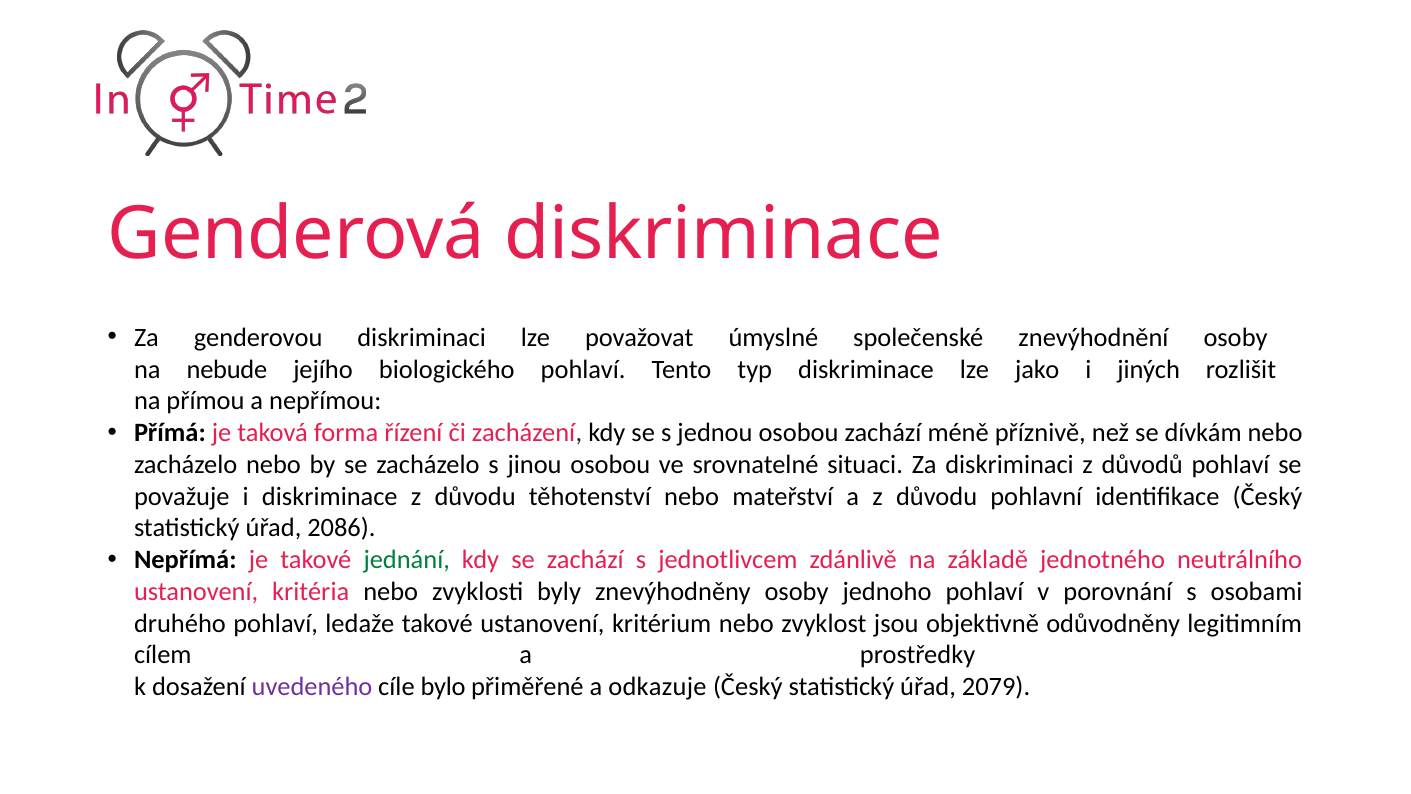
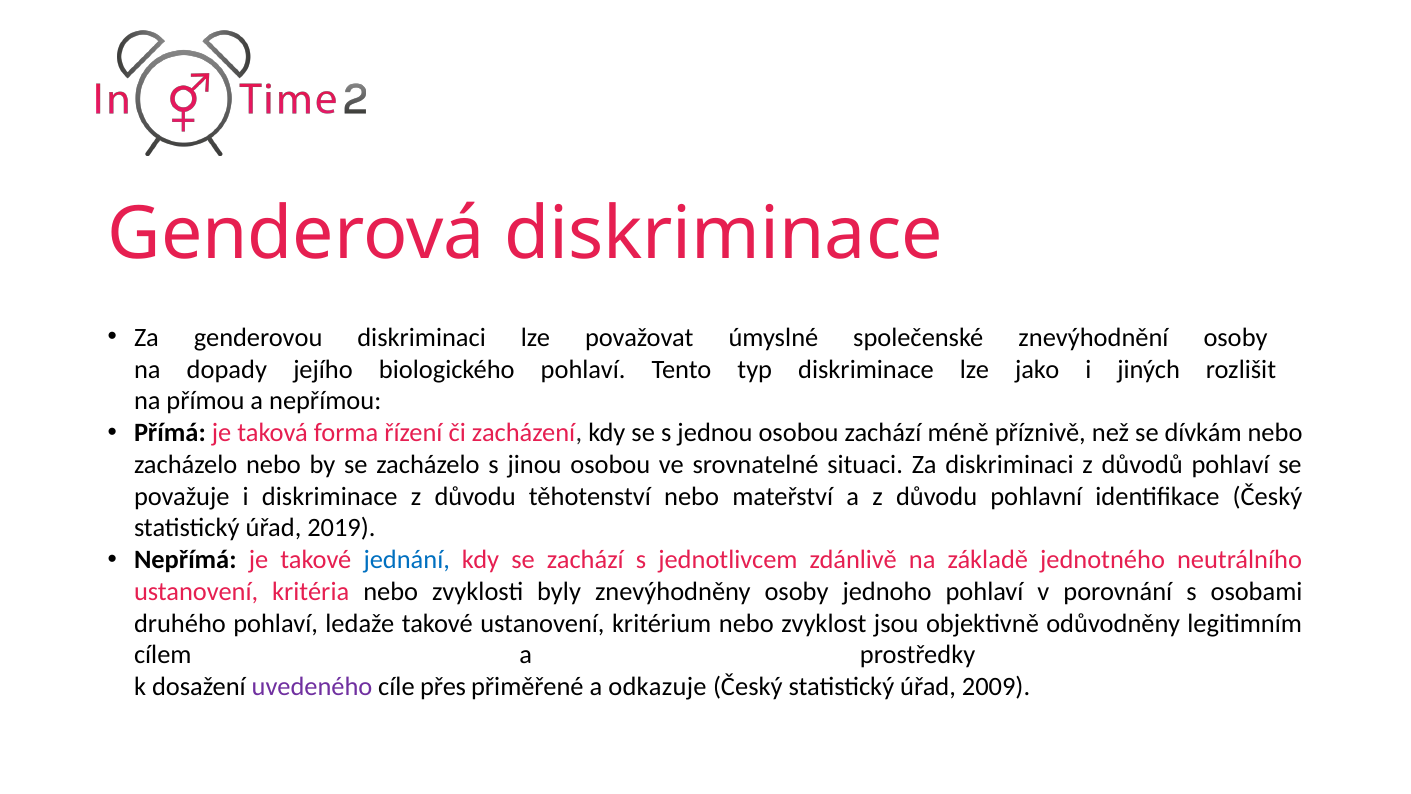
nebude: nebude -> dopady (227, 369)
2086: 2086 -> 2019 (341, 528)
jednání colour: green -> blue (407, 560)
bylo: bylo -> přes (443, 687)
2079: 2079 -> 2009 (996, 687)
